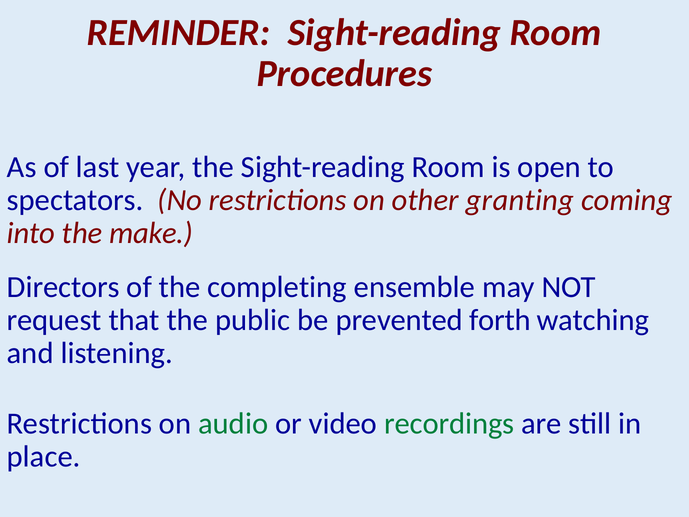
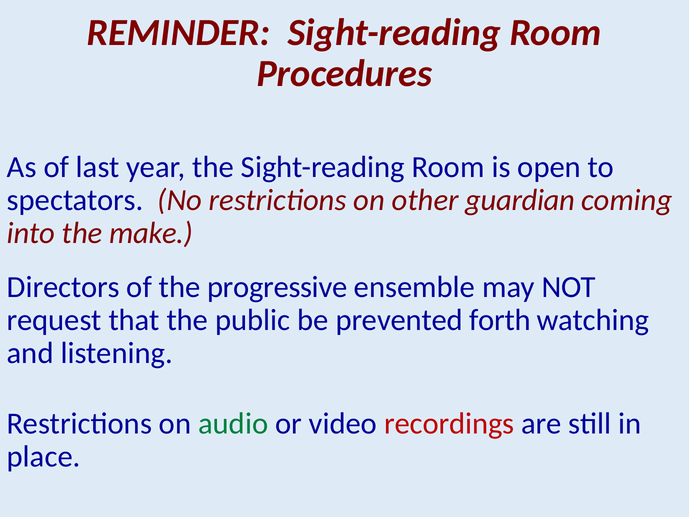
granting: granting -> guardian (520, 200)
completing: completing -> progressive (277, 287)
recordings colour: green -> red (449, 423)
